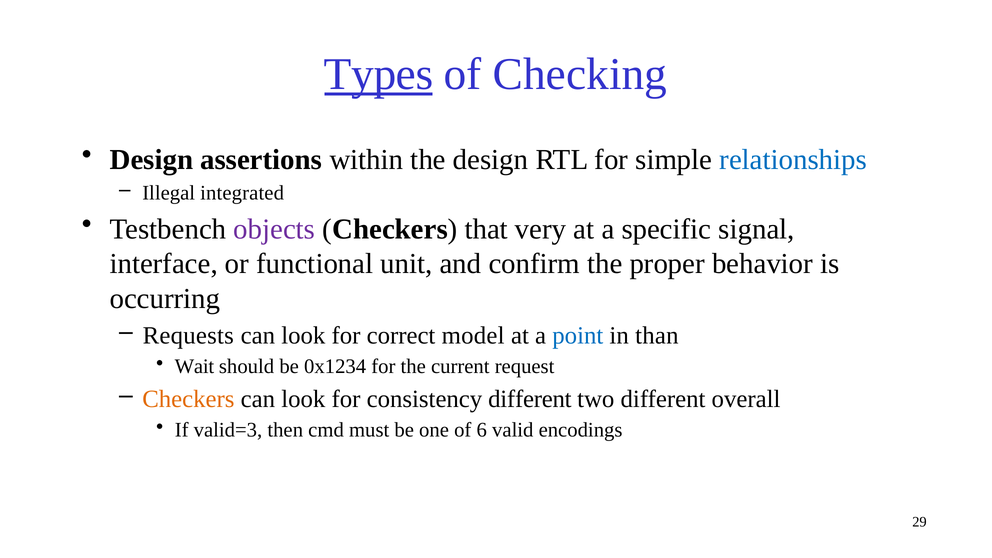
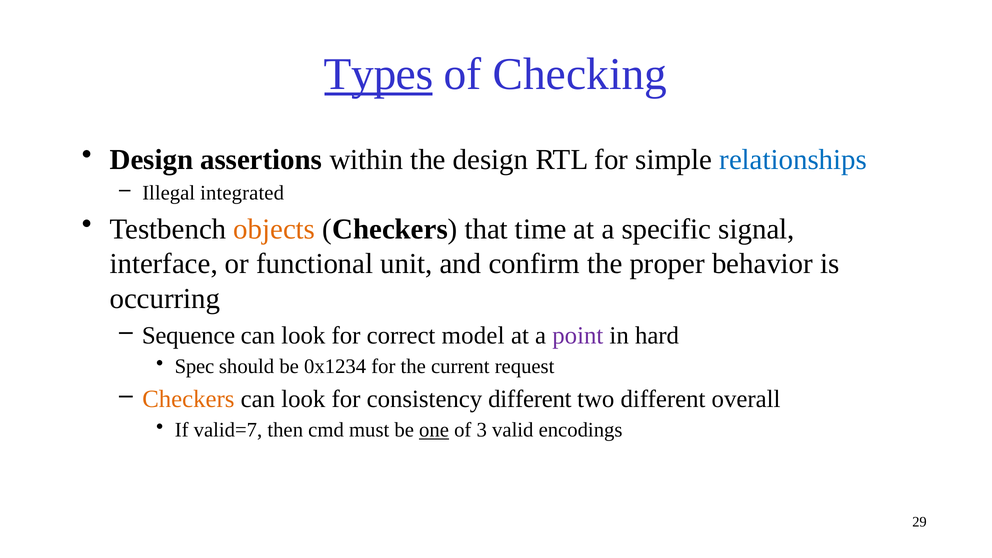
objects colour: purple -> orange (274, 229)
very: very -> time (541, 229)
Requests: Requests -> Sequence (189, 335)
point colour: blue -> purple (578, 335)
than: than -> hard (657, 335)
Wait: Wait -> Spec (194, 367)
valid=3: valid=3 -> valid=7 (228, 430)
one underline: none -> present (434, 430)
6: 6 -> 3 (482, 430)
